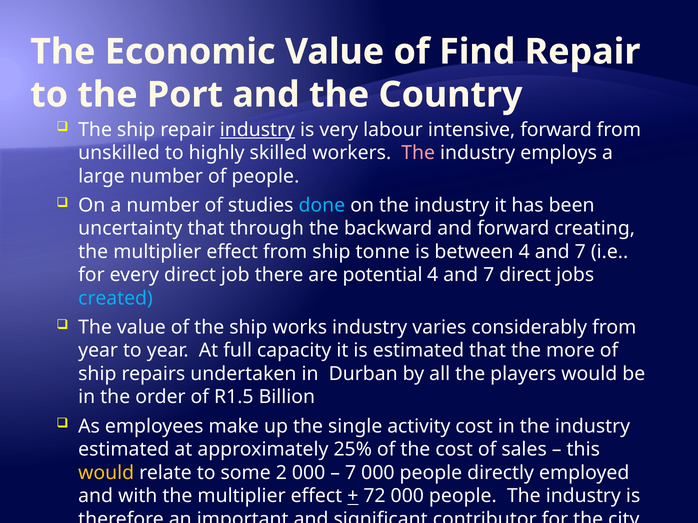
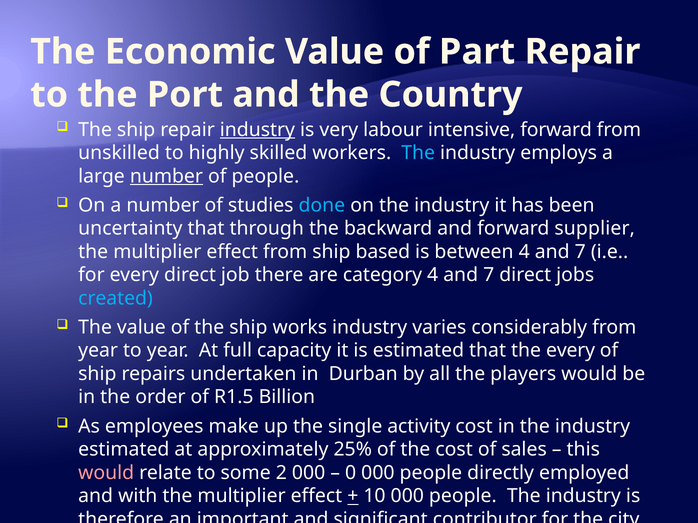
Find: Find -> Part (477, 52)
The colour: pink -> light blue (418, 153)
number underline: none -> present (166, 176)
creating: creating -> supplier (595, 229)
tonne: tonne -> based (383, 252)
potential: potential -> category (382, 275)
the more: more -> every (571, 351)
would colour: yellow -> pink (106, 473)
7: 7 -> 0 (351, 473)
72: 72 -> 10 (374, 496)
